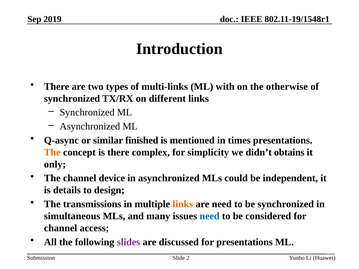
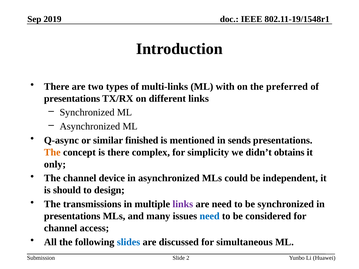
otherwise: otherwise -> preferred (287, 87)
synchronized: synchronized -> presentations (72, 99)
times: times -> sends (239, 140)
details: details -> should (67, 190)
links colour: orange -> purple (183, 204)
simultaneous: simultaneous -> presentations (72, 216)
slides colour: purple -> blue (129, 242)
for presentations: presentations -> simultaneous (244, 242)
